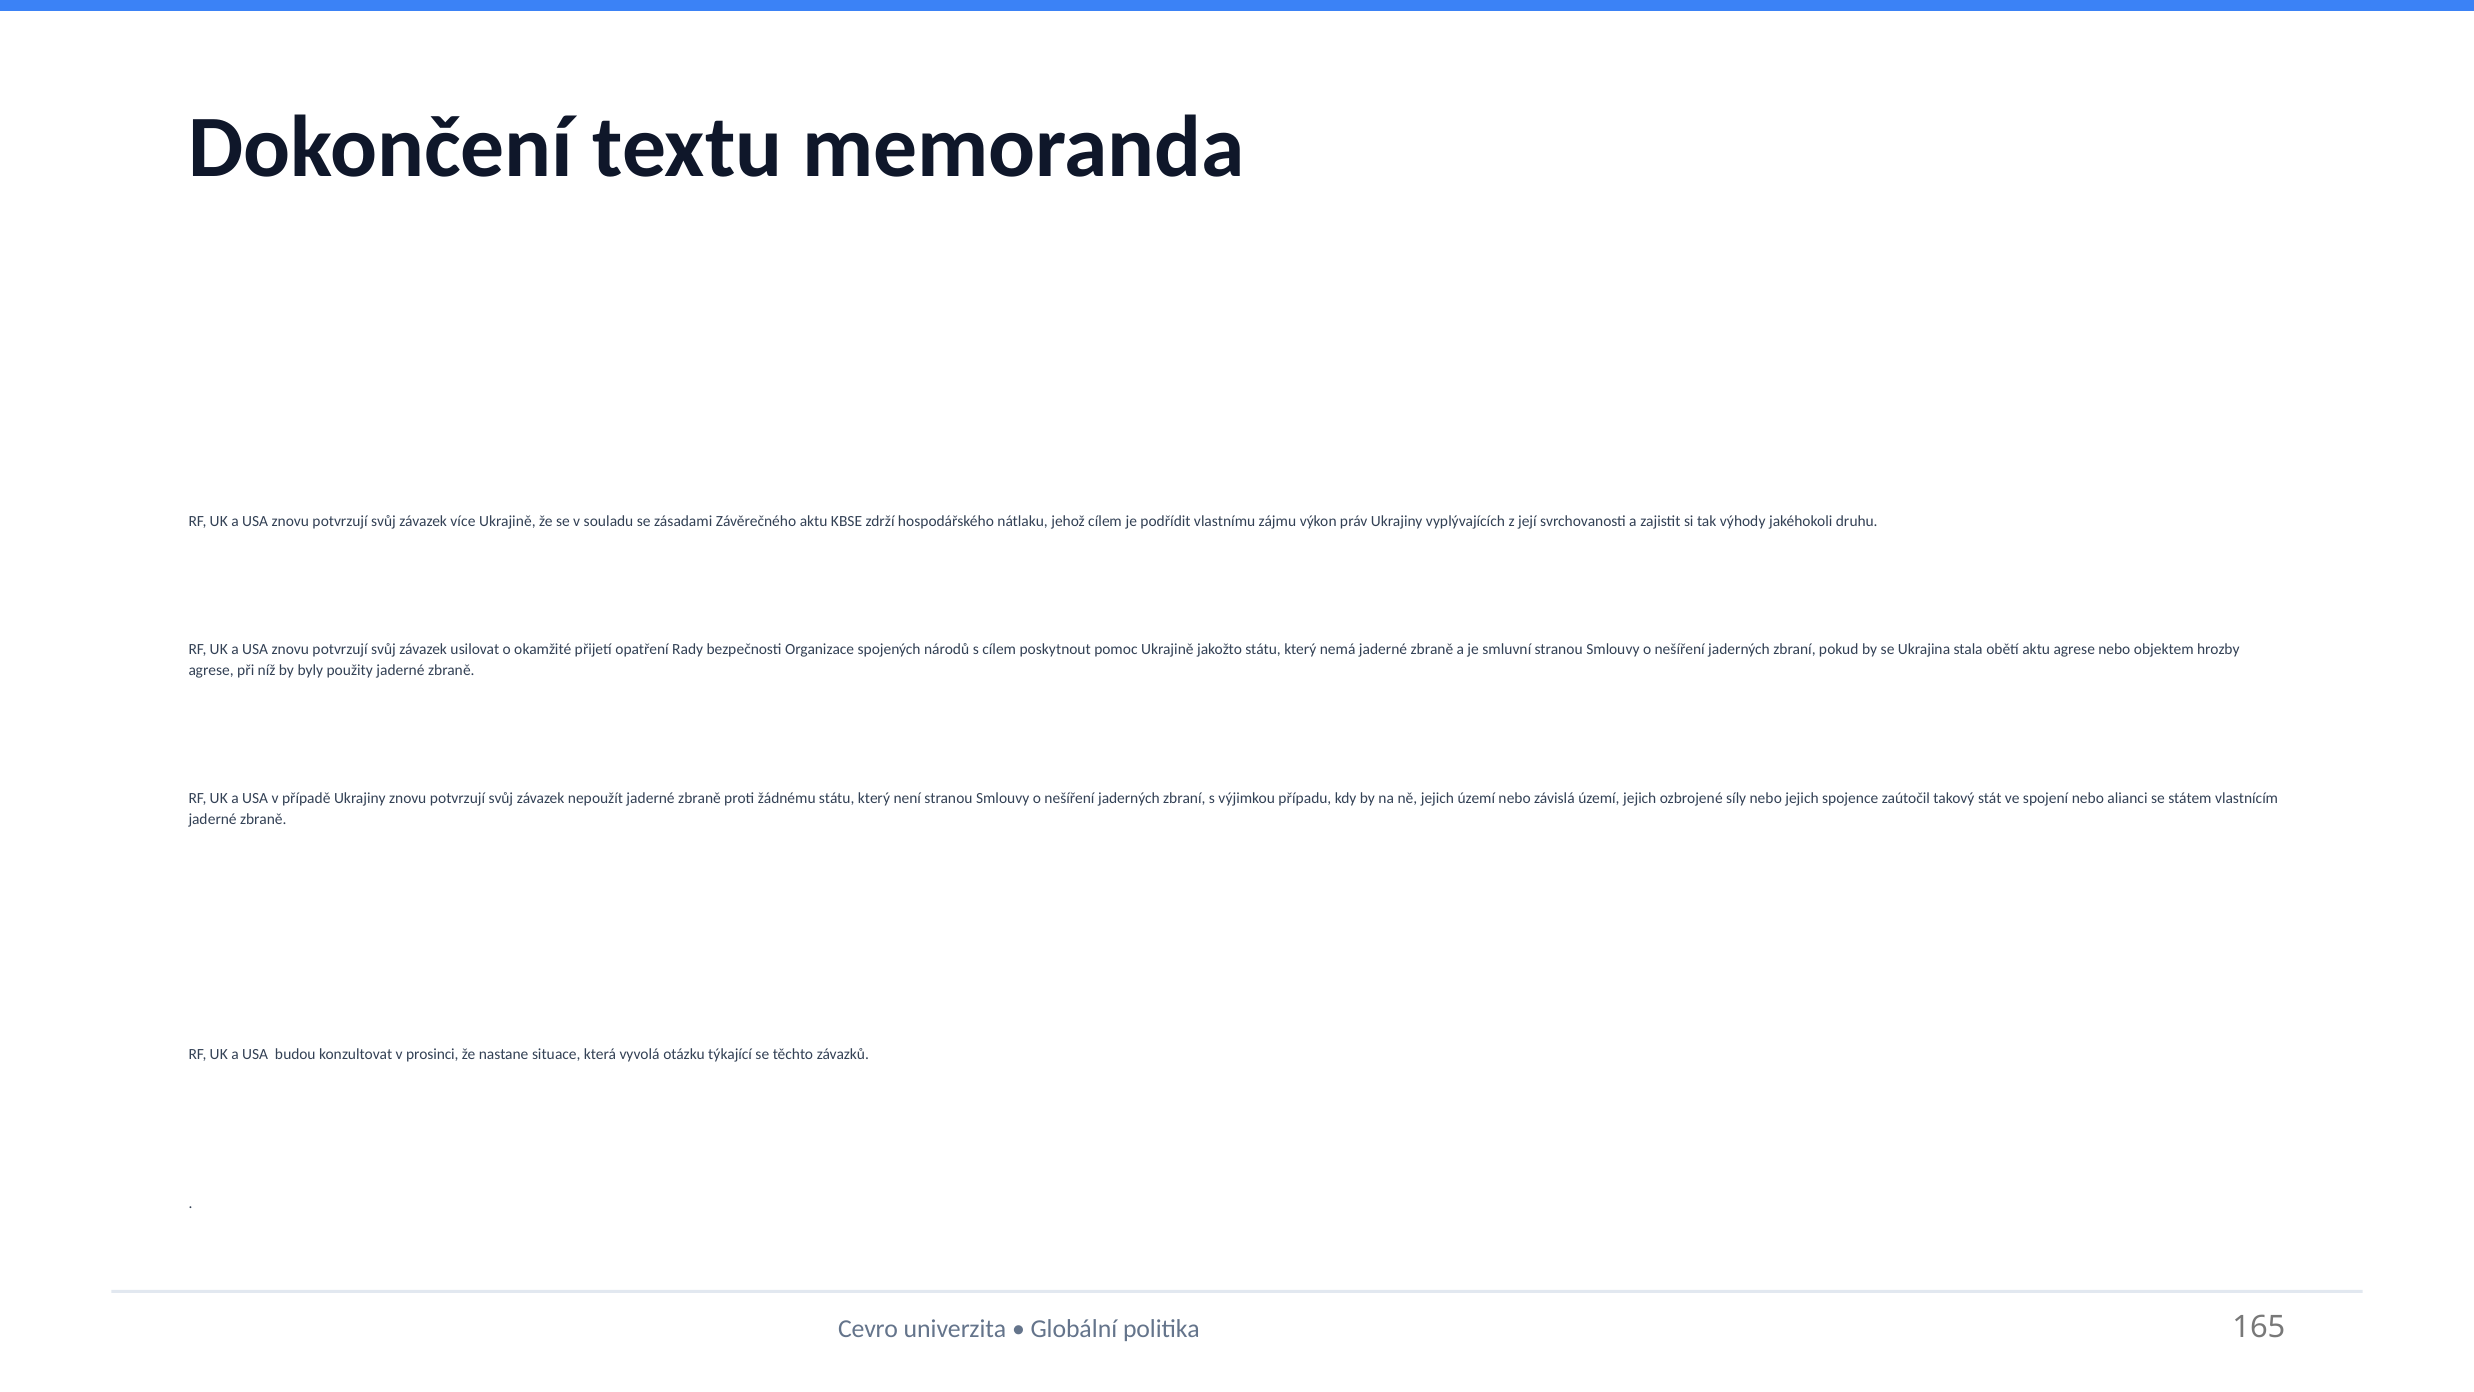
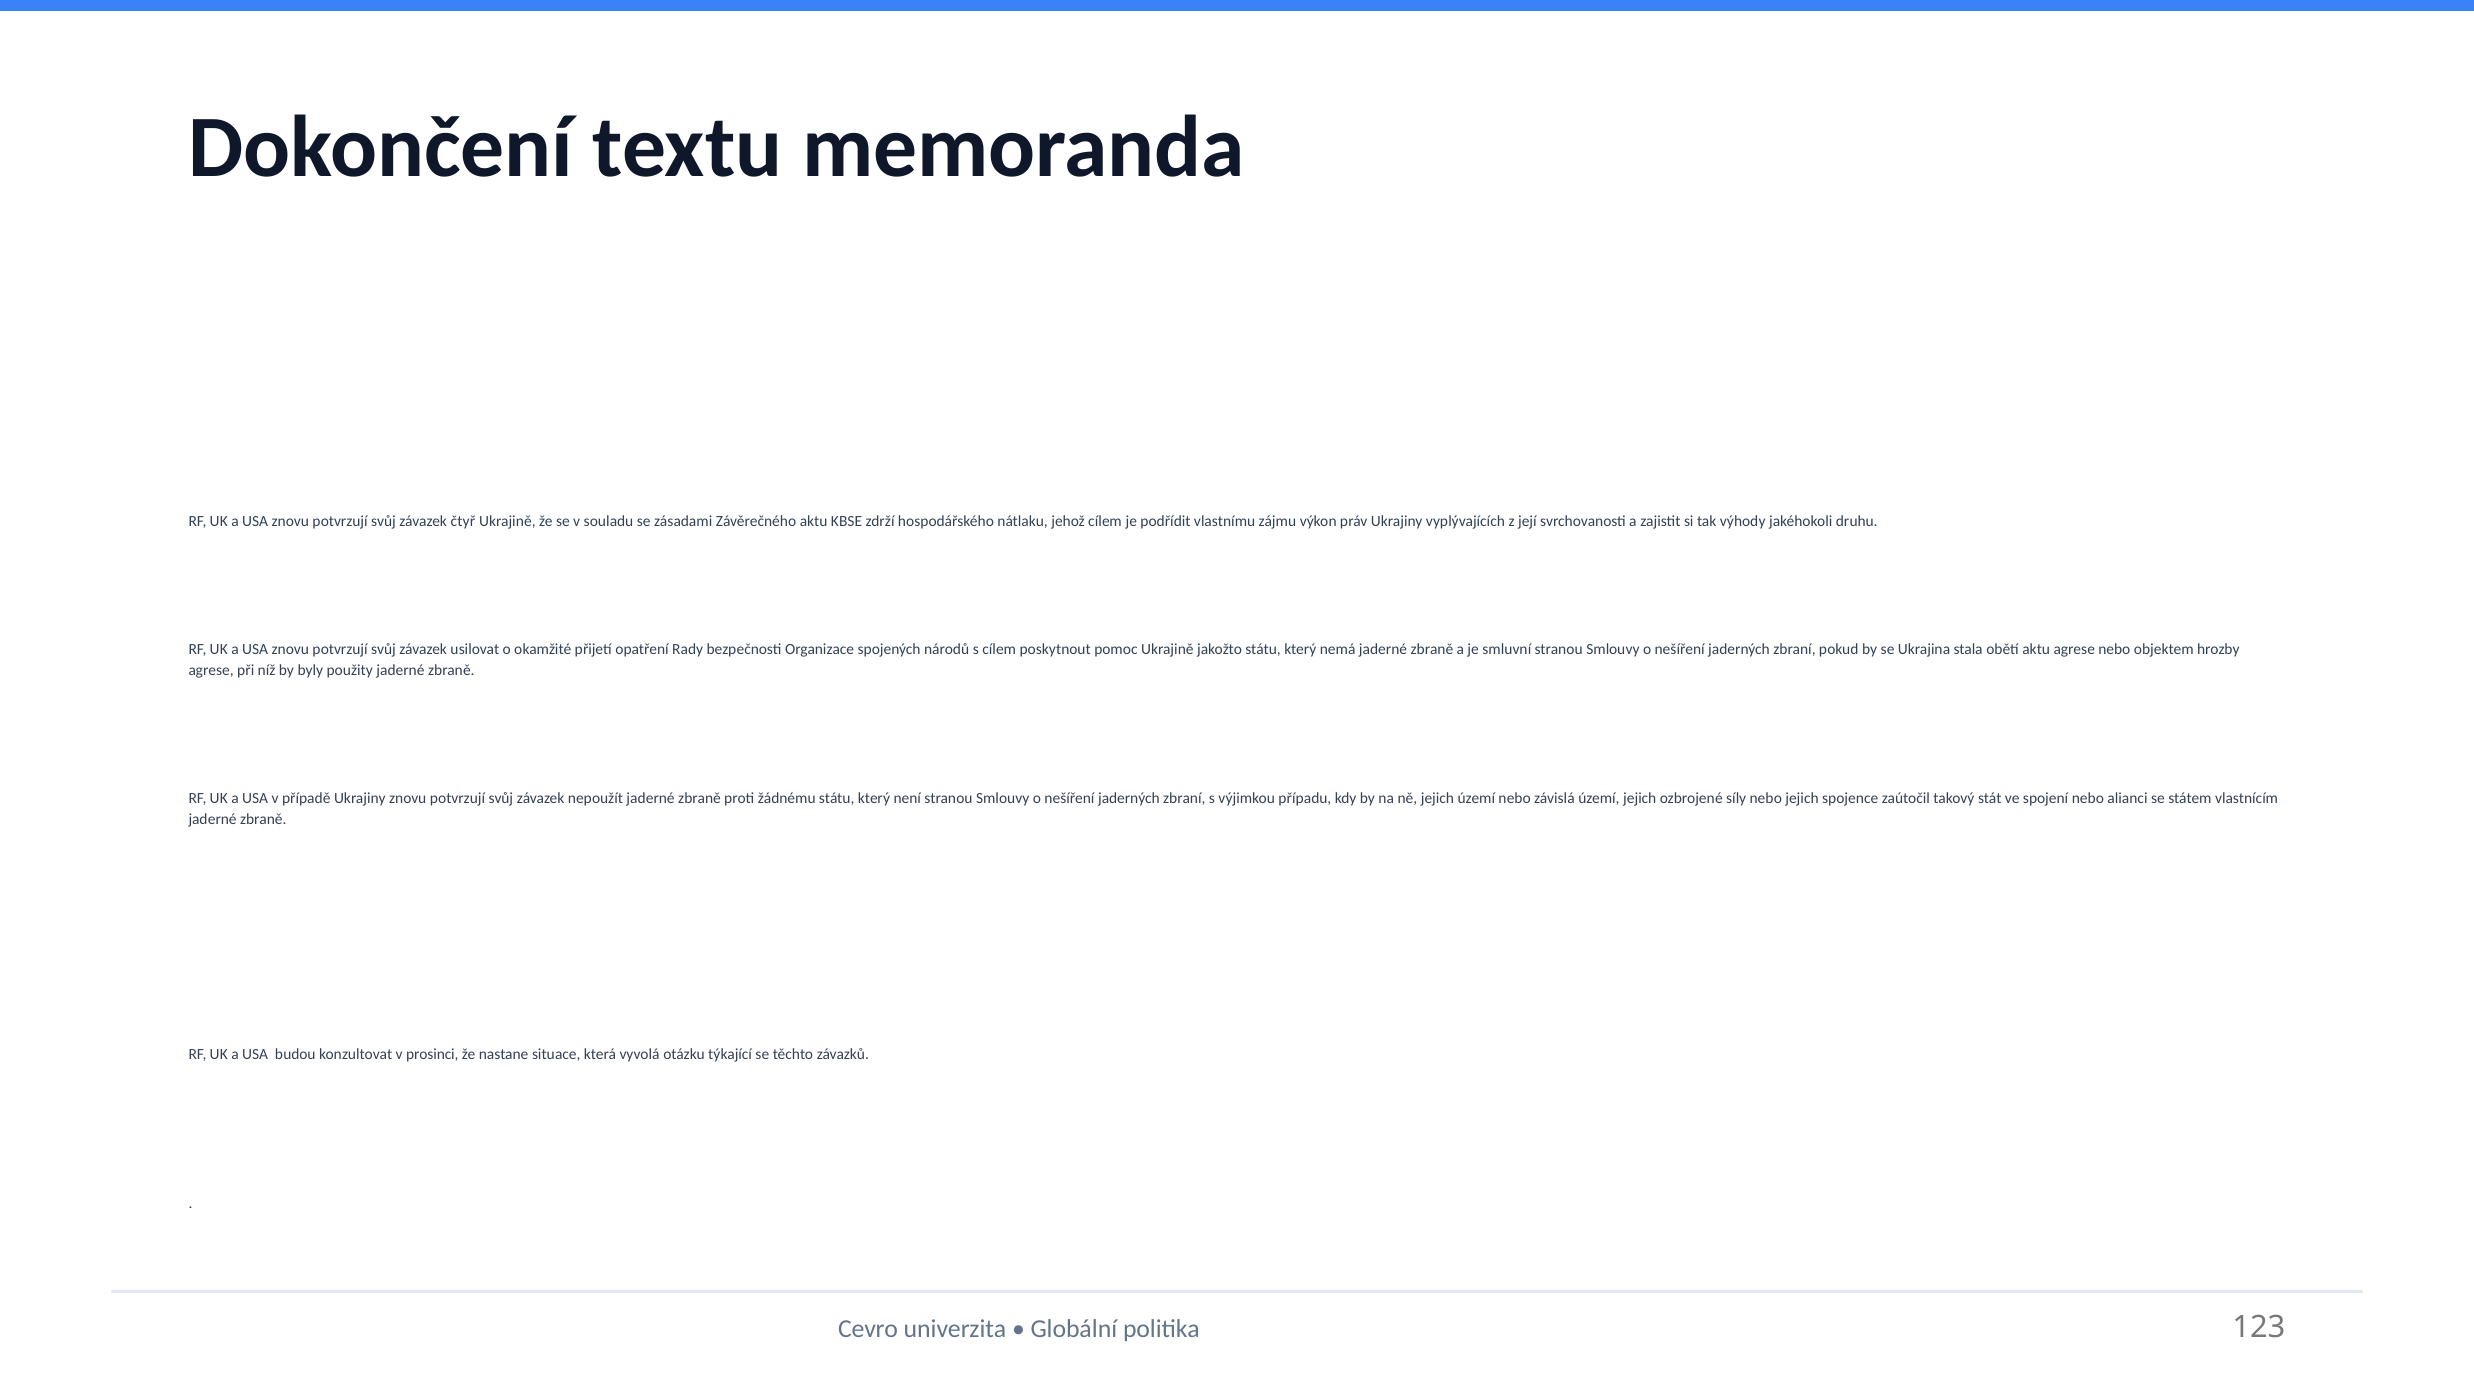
více: více -> čtyř (463, 521)
165: 165 -> 123 (2259, 1326)
